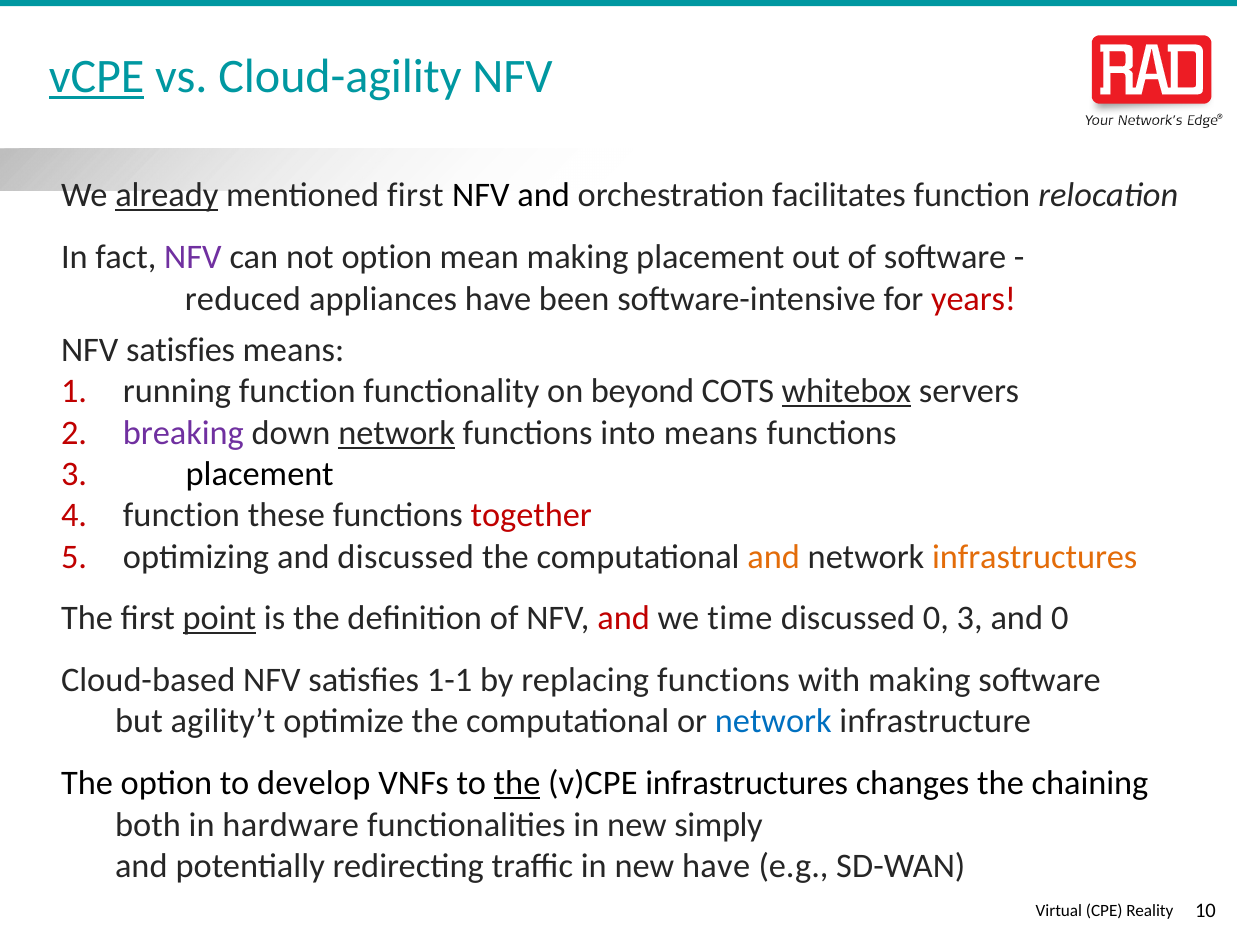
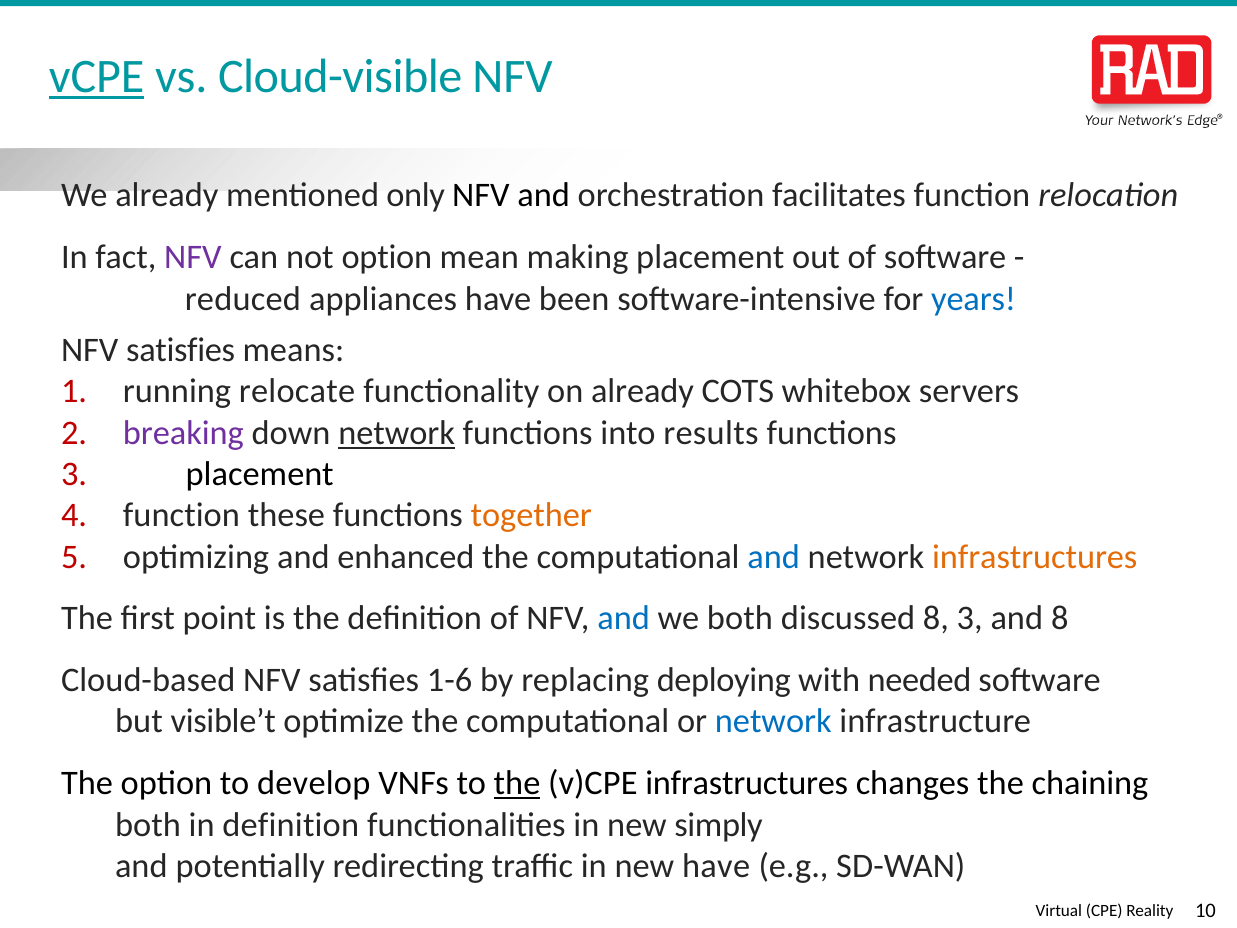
Cloud-agility: Cloud-agility -> Cloud-visible (340, 77)
already underline: present -> none (167, 196)
mentioned first: first -> only (416, 196)
years colour: red -> blue (974, 299)
running function: function -> relocate (297, 392)
on beyond: beyond -> already (642, 392)
whitebox underline: present -> none (846, 392)
into means: means -> results (711, 433)
together colour: red -> orange (531, 515)
and discussed: discussed -> enhanced (406, 557)
and colour: orange -> blue (774, 557)
point underline: present -> none (219, 618)
and colour: red -> blue (624, 618)
we time: time -> both (740, 618)
discussed 0: 0 -> 8 (936, 618)
and 0: 0 -> 8 (1060, 618)
1-1: 1-1 -> 1-6 (450, 680)
replacing functions: functions -> deploying (724, 680)
with making: making -> needed (920, 680)
agility’t: agility’t -> visible’t (223, 721)
in hardware: hardware -> definition (291, 825)
